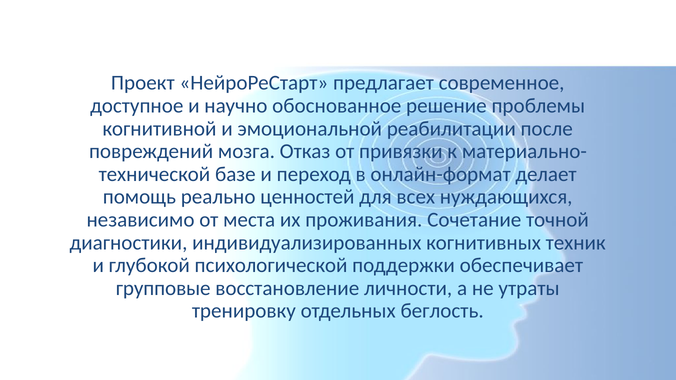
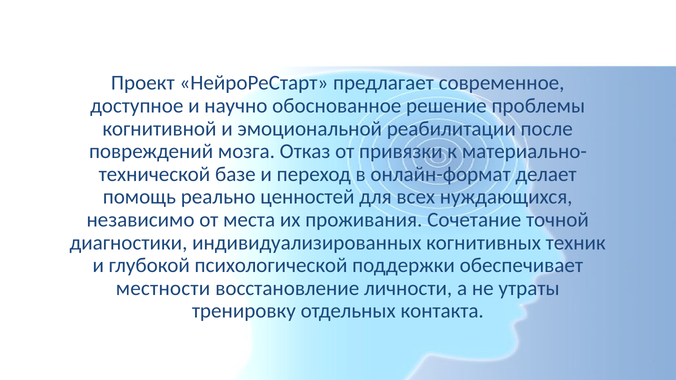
групповые: групповые -> местности (163, 288)
беглость: беглость -> контакта (442, 311)
